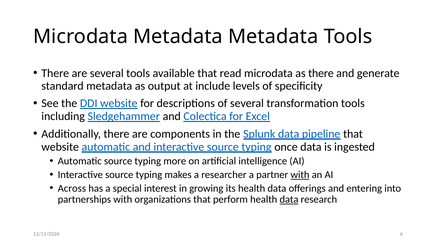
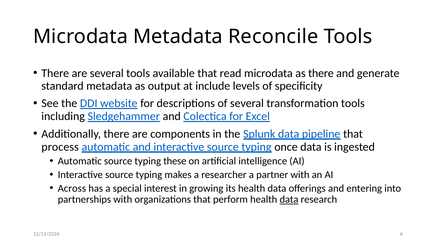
Metadata Metadata: Metadata -> Reconcile (273, 37)
website: website -> process (60, 147)
more: more -> these (175, 161)
with underline: present -> none (300, 175)
